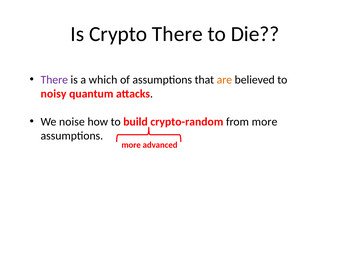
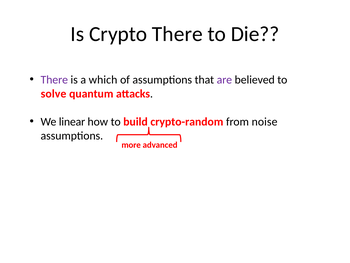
are colour: orange -> purple (224, 80)
noisy: noisy -> solve (54, 94)
noise: noise -> linear (72, 122)
from more: more -> noise (265, 122)
